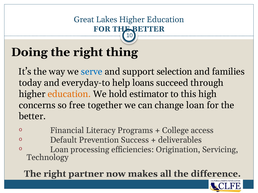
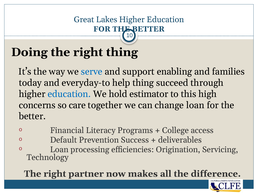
selection: selection -> enabling (174, 72)
help loans: loans -> thing (143, 83)
education colour: orange -> blue (69, 94)
free: free -> care (77, 105)
